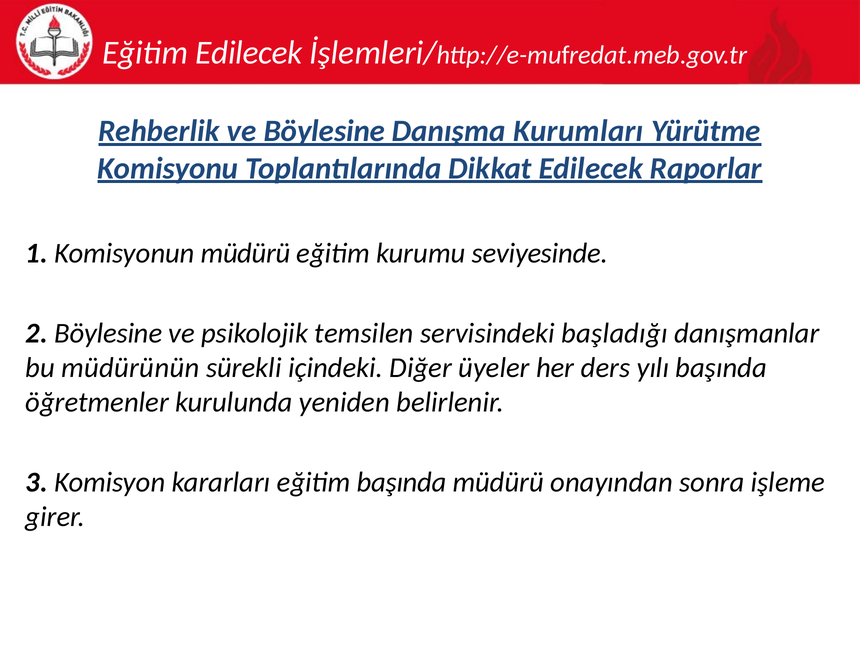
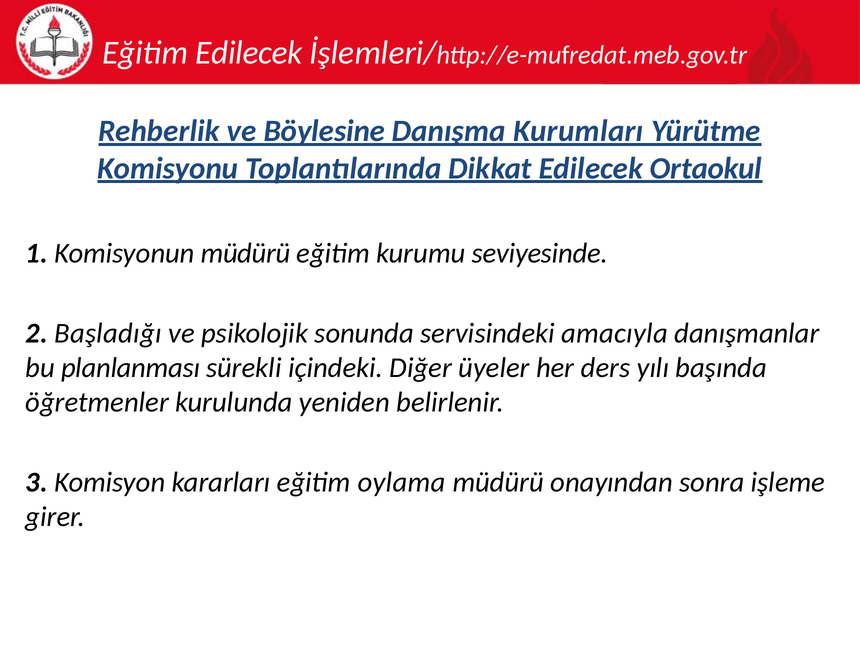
Raporlar: Raporlar -> Ortaokul (706, 168)
2 Böylesine: Böylesine -> Başladığı (108, 333)
temsilen: temsilen -> sonunda (364, 333)
başladığı: başladığı -> amacıyla (615, 333)
müdürünün: müdürünün -> planlanması (131, 368)
eğitim başında: başında -> oylama (401, 483)
